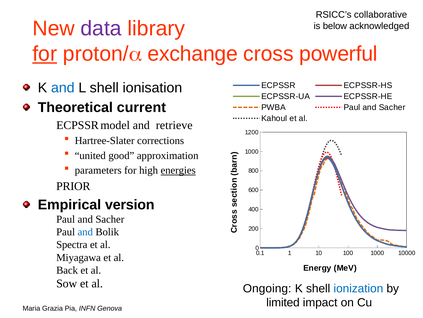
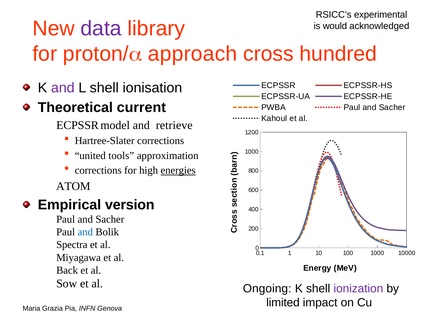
collaborative: collaborative -> experimental (381, 15)
below: below -> would (335, 26)
for underline: present -> none (45, 54)
exchange: exchange -> approach (193, 54)
powerful: powerful -> hundred (338, 54)
and colour: blue -> purple (63, 87)
good: good -> tools (121, 155)
parameters: parameters -> corrections (98, 170)
PRIOR: PRIOR -> ATOM (73, 186)
ionization colour: blue -> purple (358, 288)
